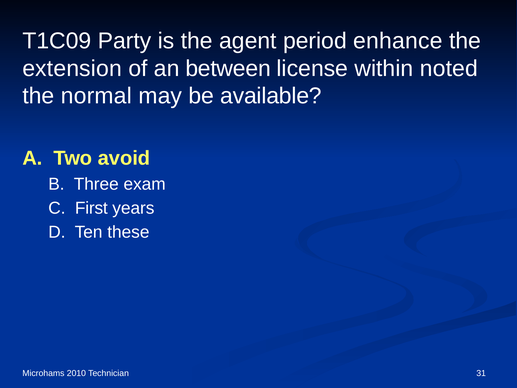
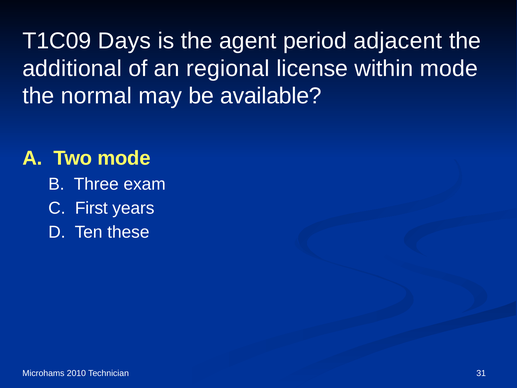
Party: Party -> Days (124, 41)
enhance: enhance -> adjacent (398, 41)
extension: extension -> additional (72, 68)
between: between -> regional (228, 68)
within noted: noted -> mode (449, 68)
Two avoid: avoid -> mode (124, 158)
